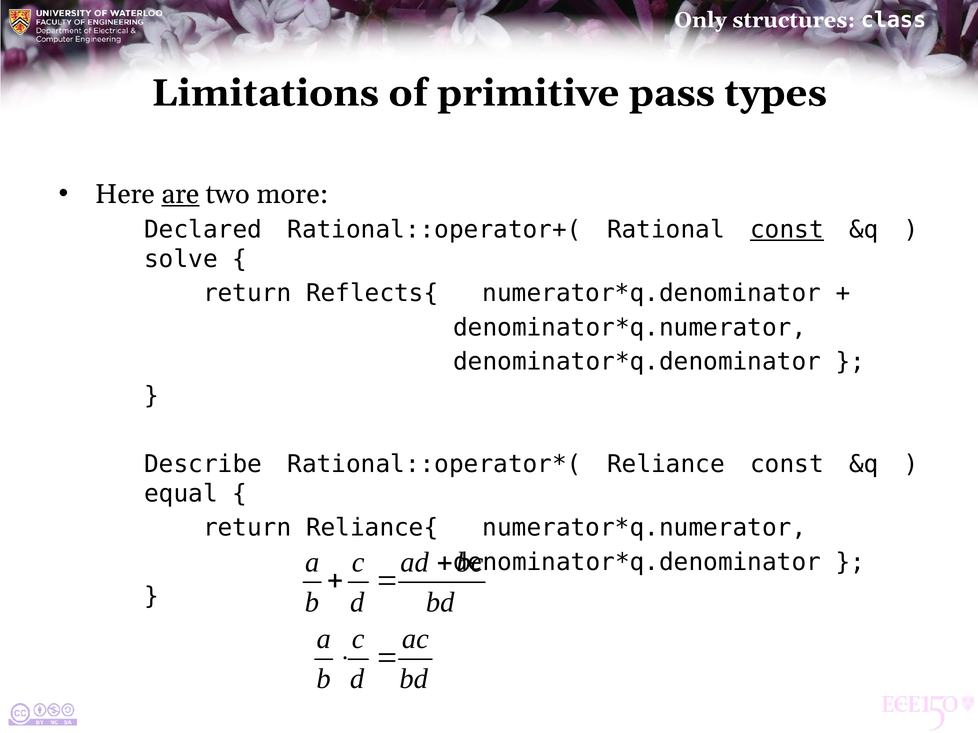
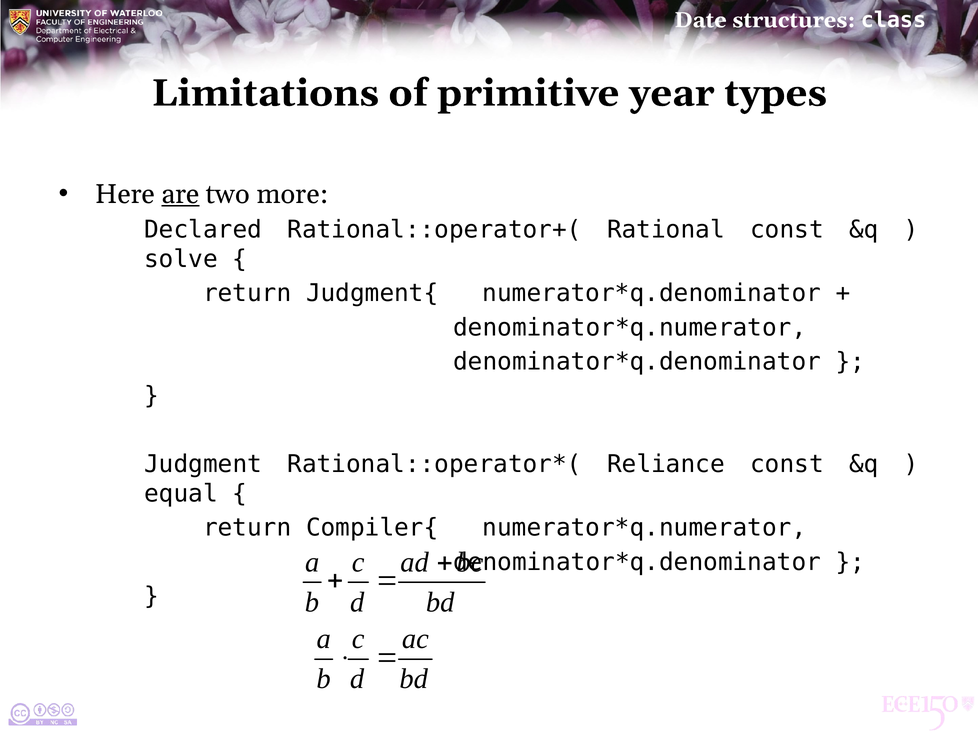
Only: Only -> Date (700, 20)
pass: pass -> year (672, 93)
const underline: present -> none (787, 230)
Reflects{: Reflects{ -> Judgment{ (372, 293)
Describe: Describe -> Judgment (203, 465)
Reliance{: Reliance{ -> Compiler{ (372, 528)
